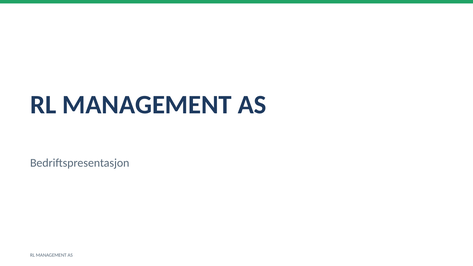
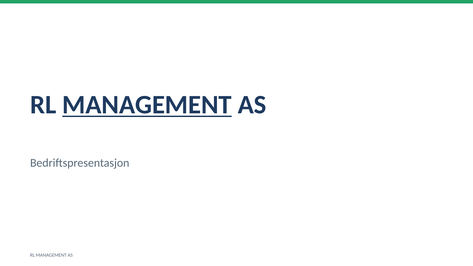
MANAGEMENT underline: none -> present (147, 105)
